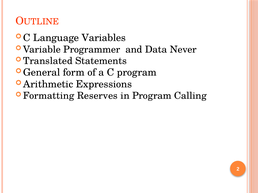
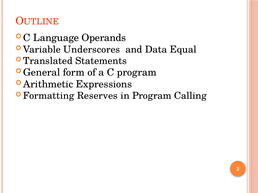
Variables: Variables -> Operands (104, 38)
Programmer: Programmer -> Underscores (92, 50)
Never: Never -> Equal (183, 50)
